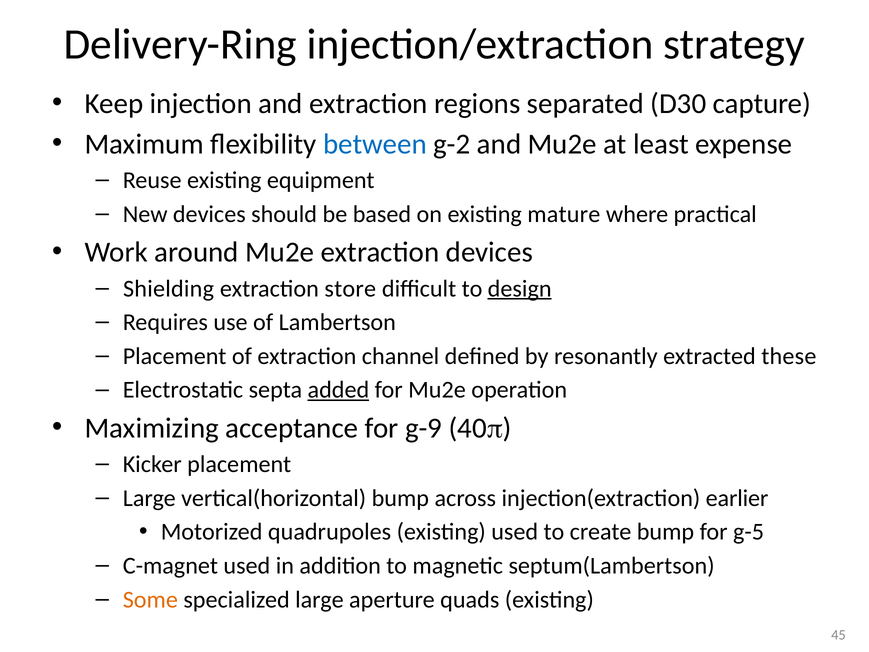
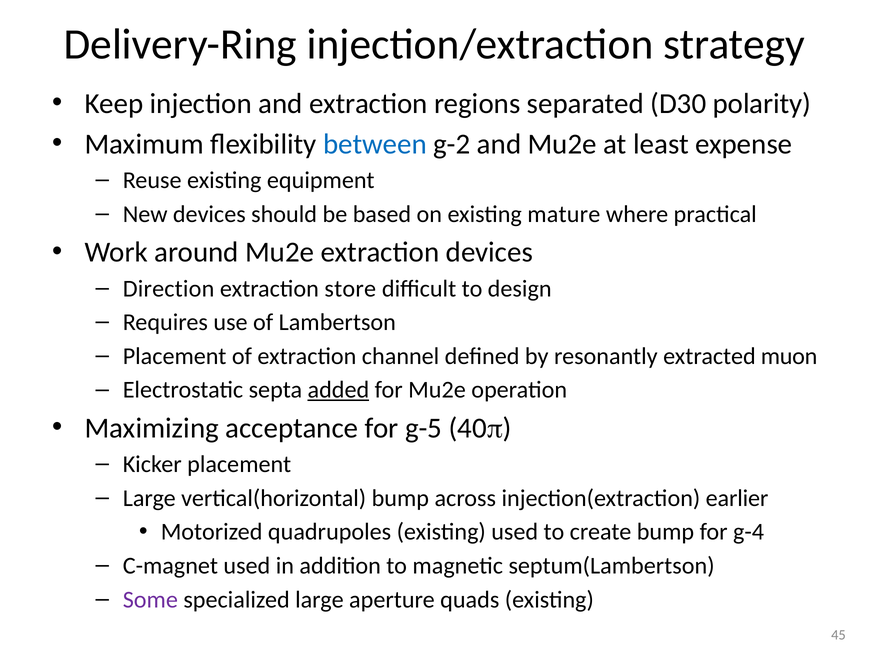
capture: capture -> polarity (762, 103)
Shielding: Shielding -> Direction (169, 288)
design underline: present -> none (520, 288)
these: these -> muon (789, 356)
g-9: g-9 -> g-5 (424, 428)
g-5: g-5 -> g-4 (749, 532)
Some colour: orange -> purple (150, 599)
